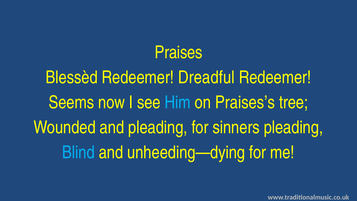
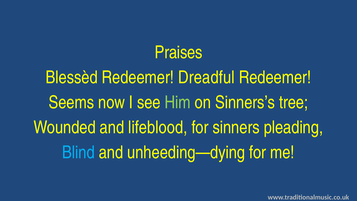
Him colour: light blue -> light green (178, 102)
Praises’s: Praises’s -> Sinners’s (245, 102)
and pleading: pleading -> lifeblood (158, 127)
